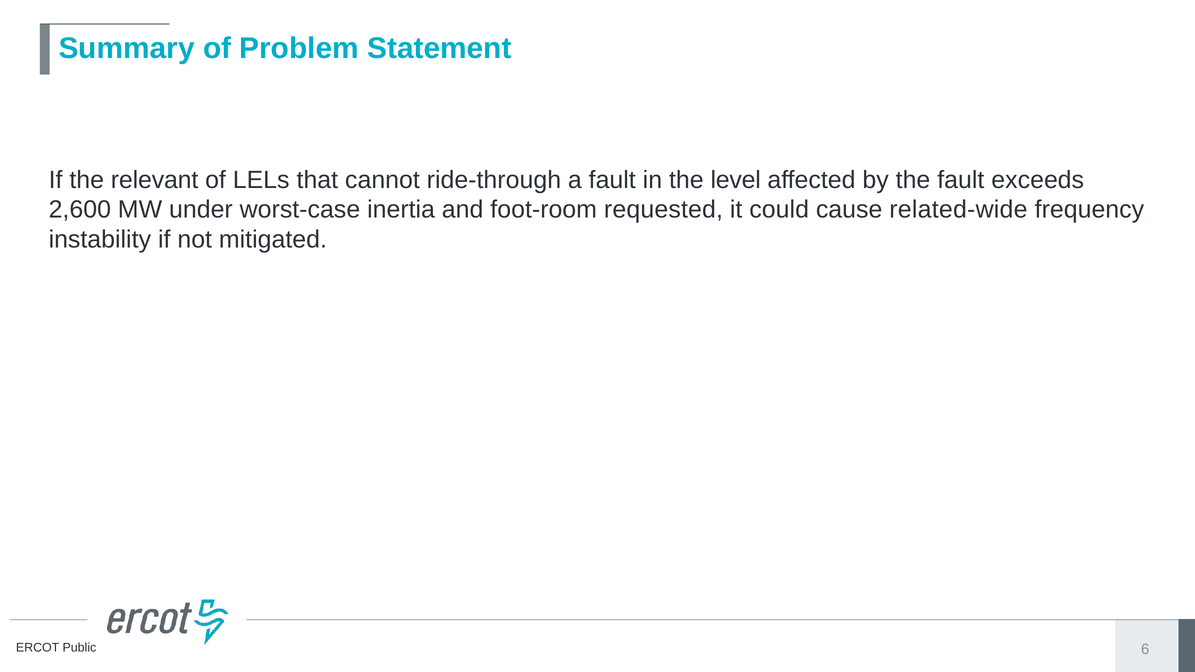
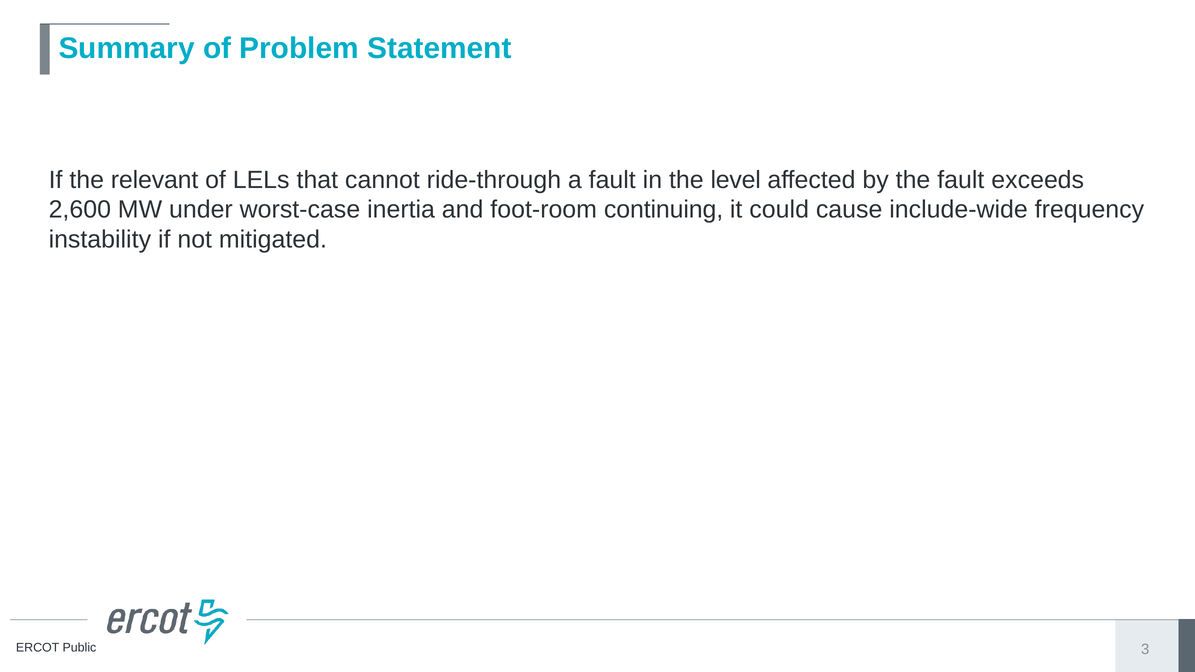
requested: requested -> continuing (664, 210)
related-wide: related-wide -> include-wide (959, 210)
6: 6 -> 3 (1145, 649)
